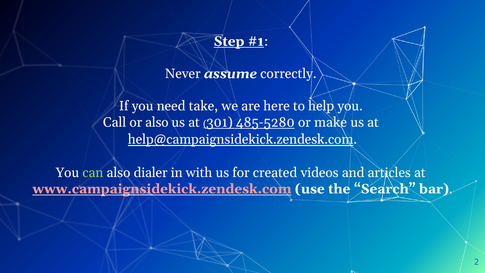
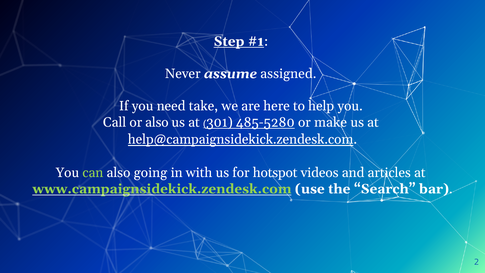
correctly: correctly -> assigned (288, 74)
dialer: dialer -> going (150, 173)
created: created -> hotspot (275, 173)
www.campaignsidekick.zendesk.com colour: pink -> light green (162, 189)
